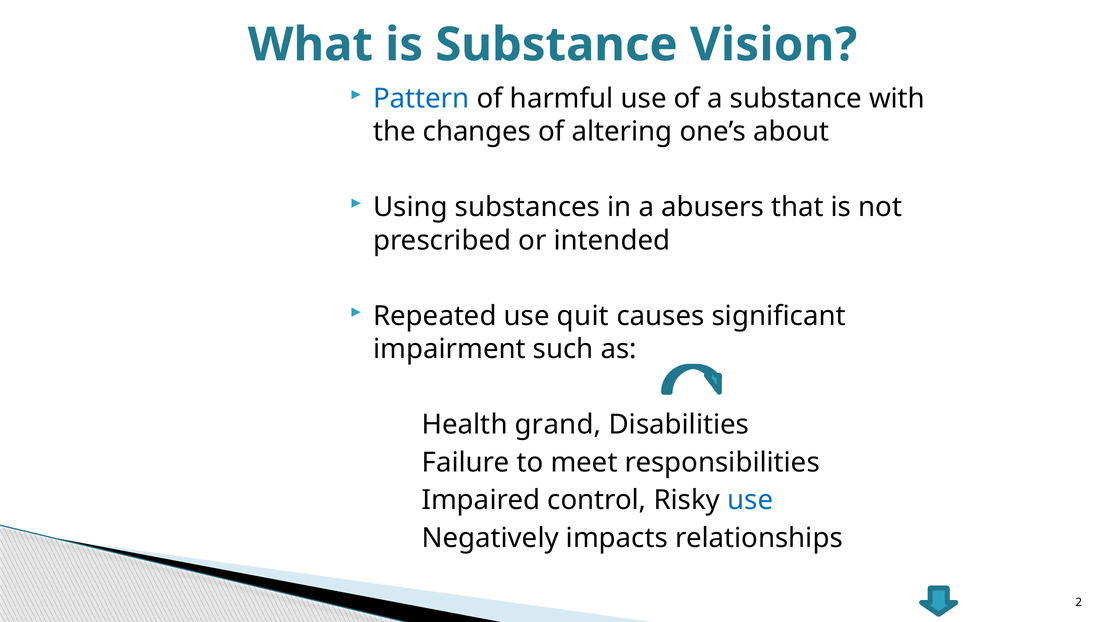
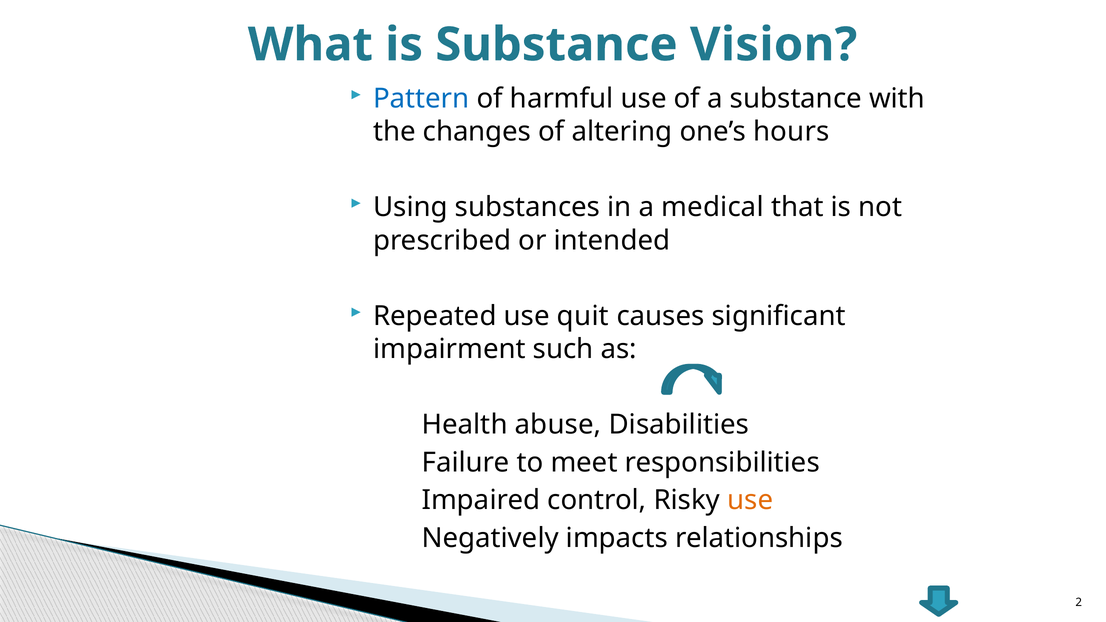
about: about -> hours (791, 132)
abusers: abusers -> medical (713, 207)
grand: grand -> abuse (558, 425)
use colour: blue -> orange (750, 500)
